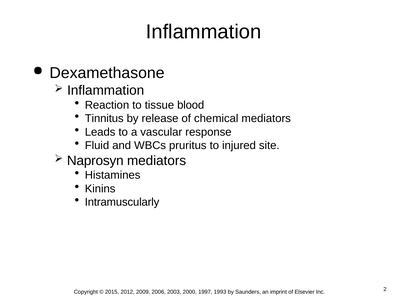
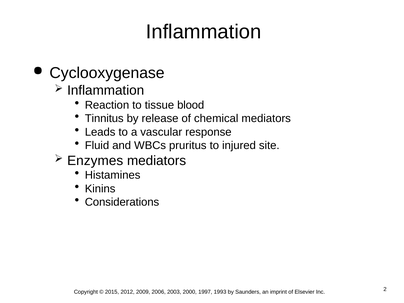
Dexamethasone: Dexamethasone -> Cyclooxygenase (107, 73)
Naprosyn: Naprosyn -> Enzymes (95, 161)
Intramuscularly: Intramuscularly -> Considerations (122, 202)
